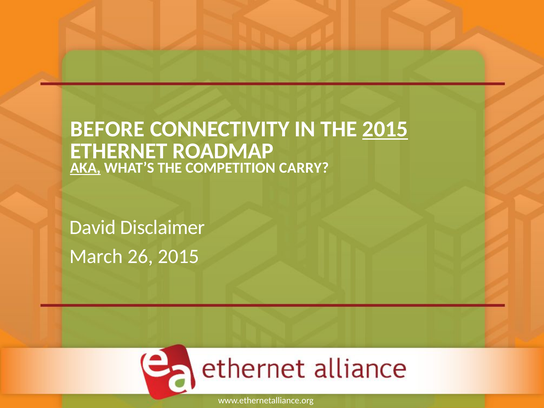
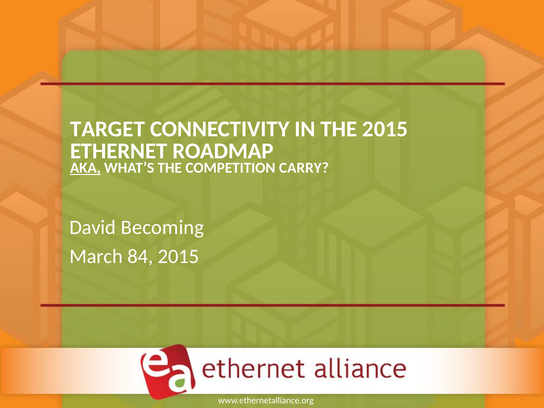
BEFORE: BEFORE -> TARGET (107, 129)
2015 underline: present -> none (385, 129)
Disclaimer: Disclaimer -> Becoming (162, 228)
26: 26 -> 84 (140, 256)
